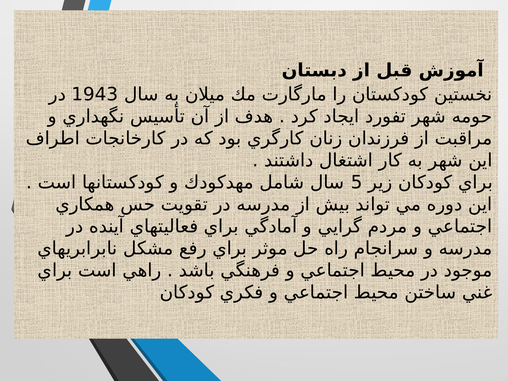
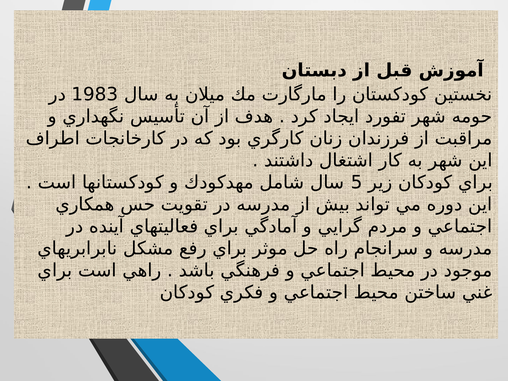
1943: 1943 -> 1983 (95, 94)
